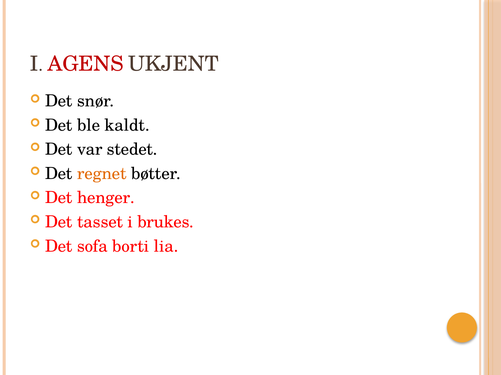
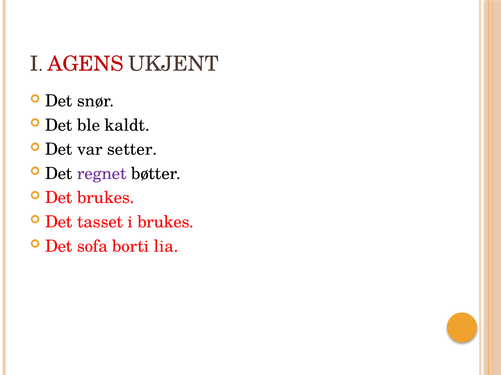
stedet: stedet -> setter (132, 150)
regnet colour: orange -> purple (102, 174)
Det henger: henger -> brukes (106, 198)
